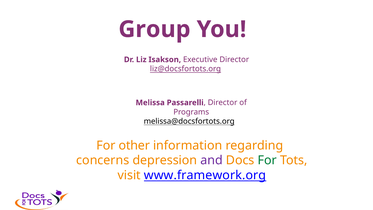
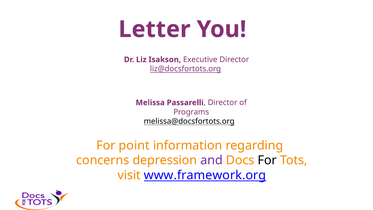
Group: Group -> Letter (154, 29)
other: other -> point (134, 145)
For colour: green -> black (267, 160)
